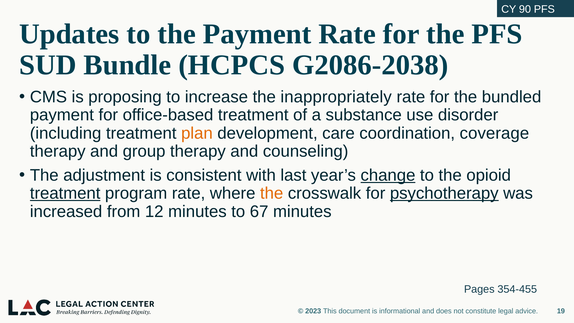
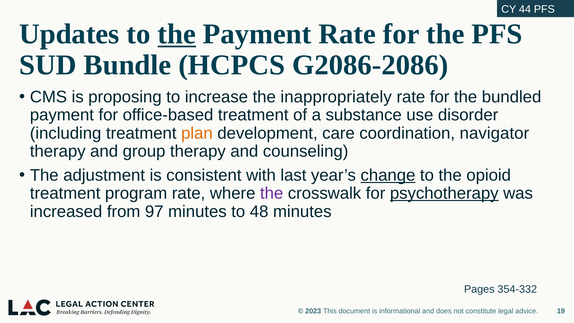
90: 90 -> 44 (525, 9)
the underline: none -> present (177, 34)
G2086-2038: G2086-2038 -> G2086-2086 (370, 65)
coverage: coverage -> navigator (494, 133)
treatment underline: present -> none (65, 193)
the colour: orange -> purple (272, 193)
12: 12 -> 97 (154, 211)
67: 67 -> 48 (259, 211)
354-455: 354-455 -> 354-332 (517, 289)
